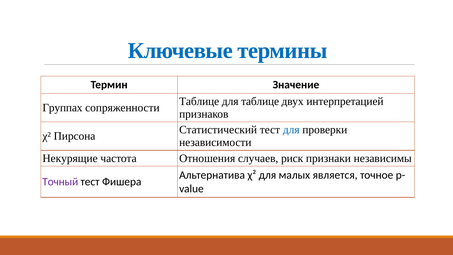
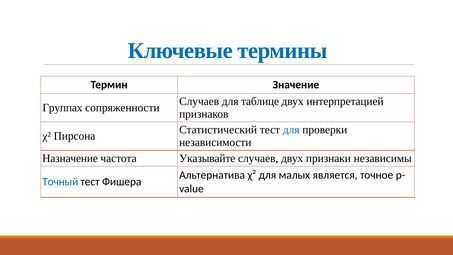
Таблице: Таблице -> Случаев (199, 101)
Некурящие: Некурящие -> Назначение (70, 158)
Отношения: Отношения -> Указывайте (207, 158)
случаев риск: риск -> двух (292, 158)
Точный colour: purple -> blue (60, 182)
